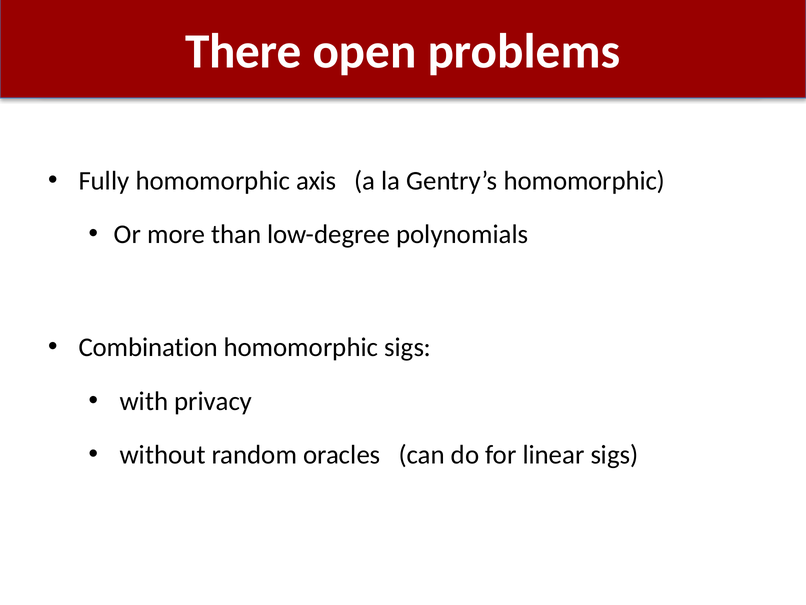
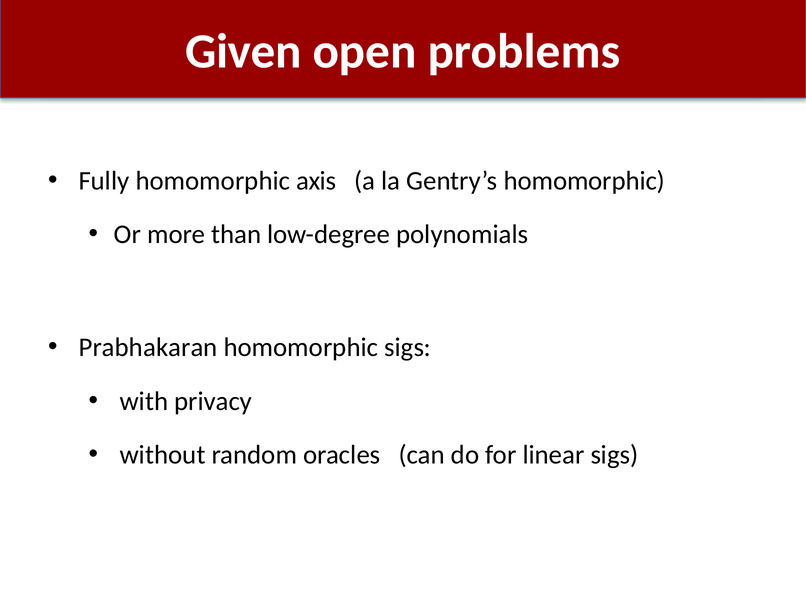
There: There -> Given (243, 52)
Combination: Combination -> Prabhakaran (148, 347)
